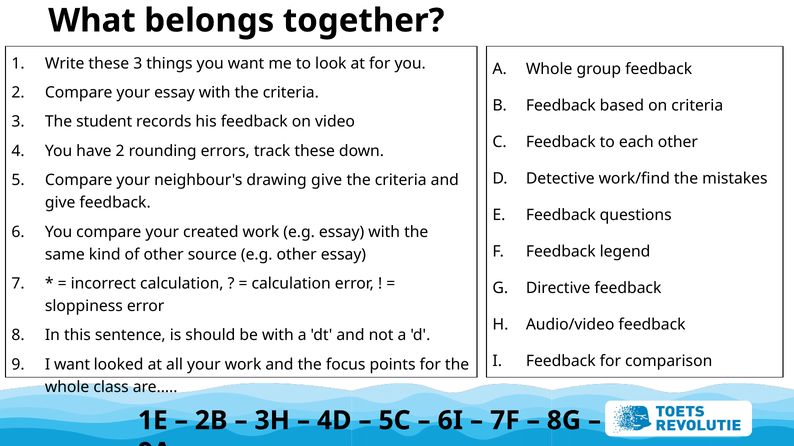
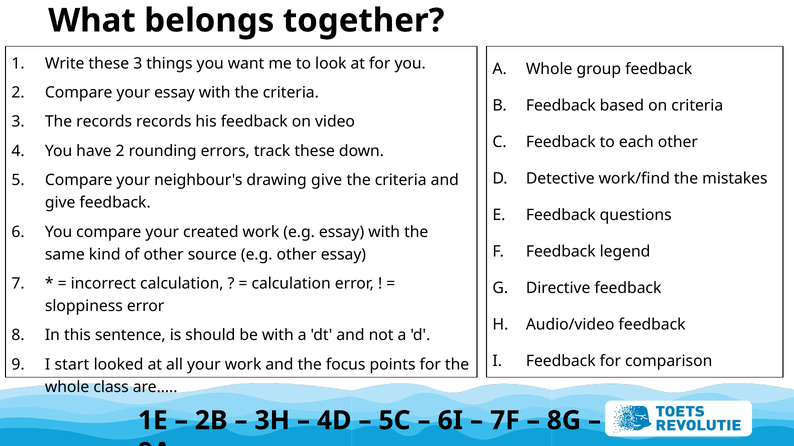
The student: student -> records (104, 122)
I want: want -> start (72, 365)
